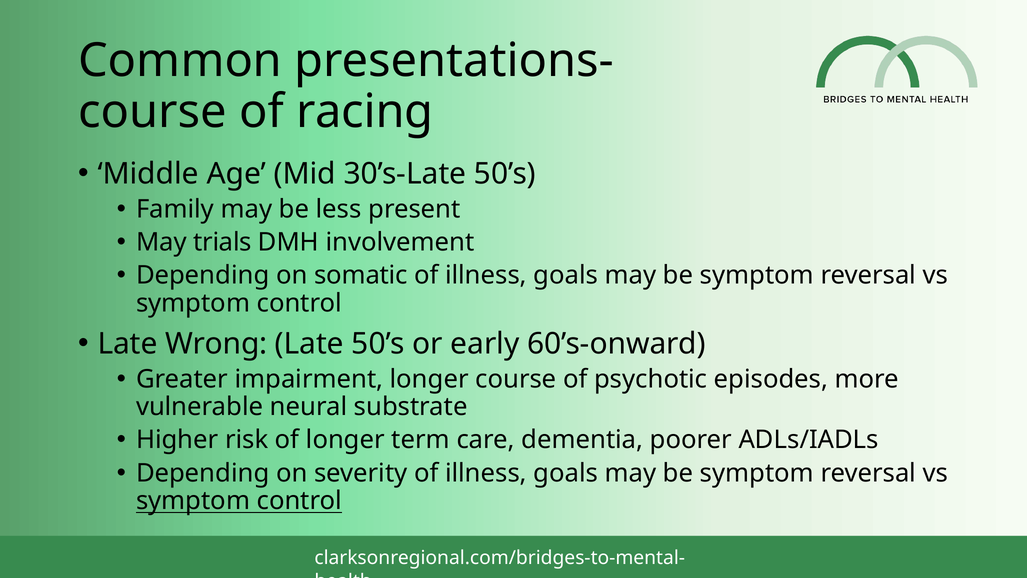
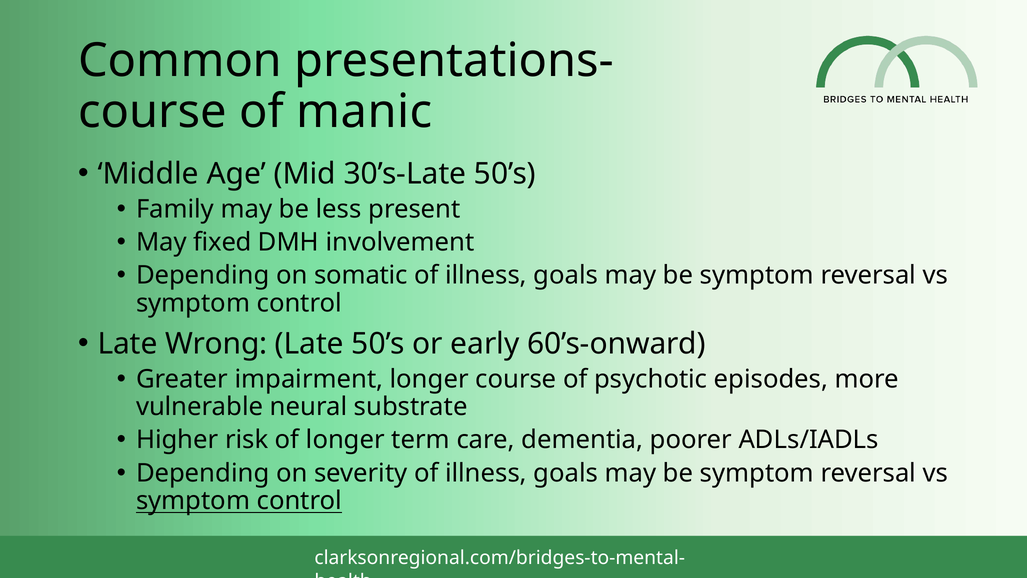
racing: racing -> manic (364, 112)
trials: trials -> fixed (223, 242)
